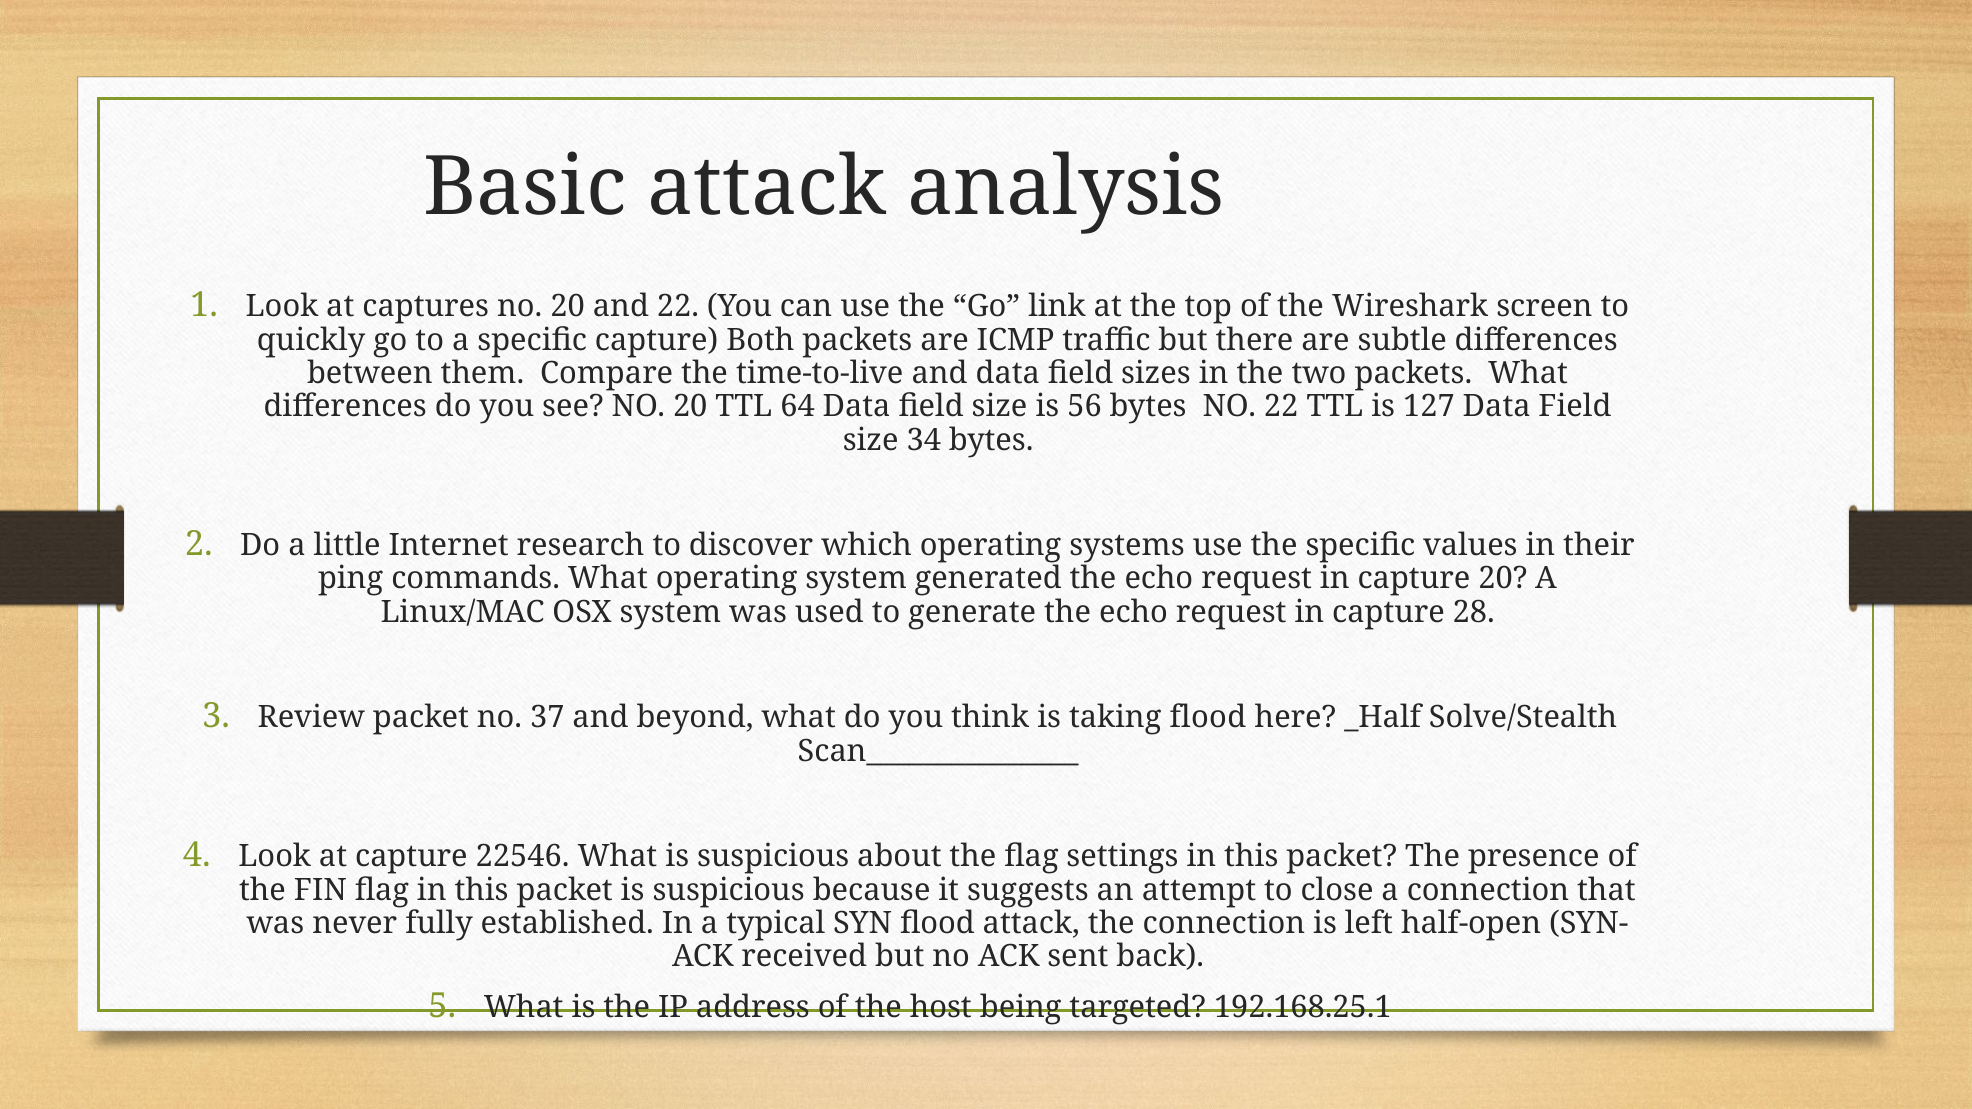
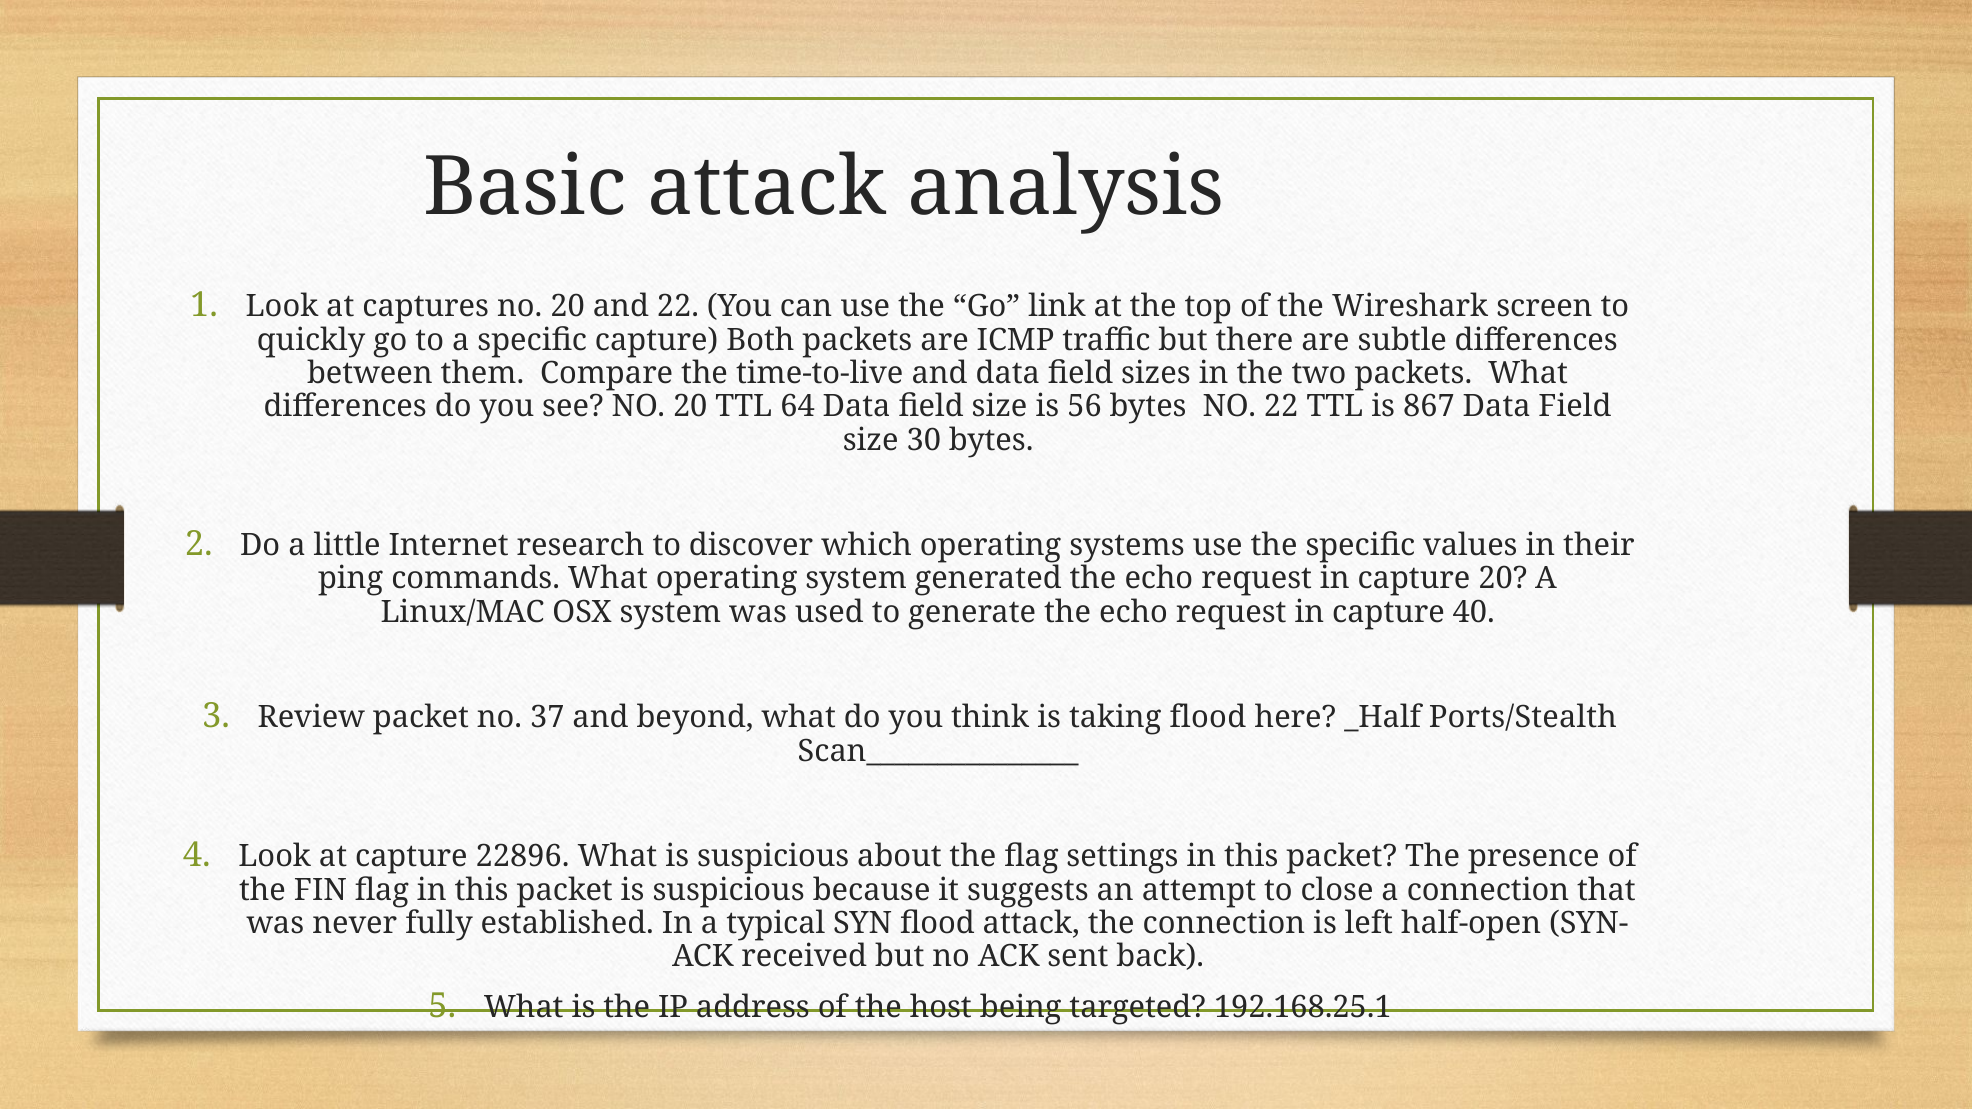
127: 127 -> 867 (1429, 407)
34: 34 -> 30 (924, 440)
28: 28 -> 40 (1474, 612)
Solve/Stealth: Solve/Stealth -> Ports/Stealth (1523, 718)
22546: 22546 -> 22896 (523, 857)
